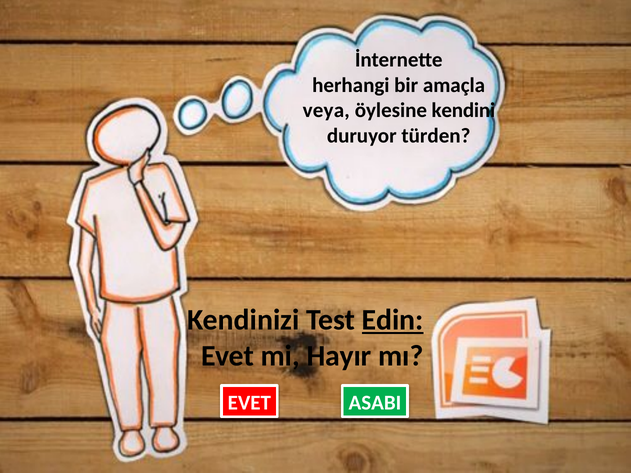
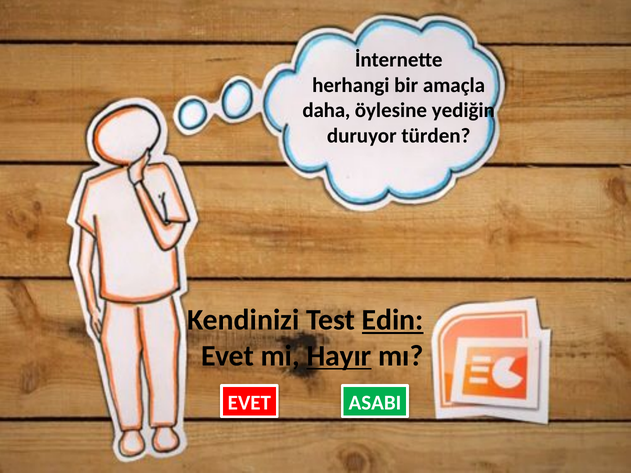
veya: veya -> daha (326, 110)
kendini: kendini -> yediğin (463, 110)
Hayır underline: none -> present (339, 356)
